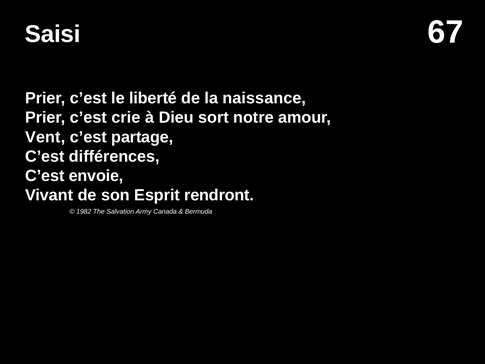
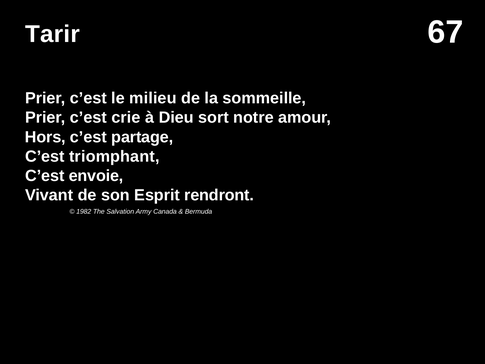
Saisi: Saisi -> Tarir (53, 34)
liberté: liberté -> milieu (153, 98)
naissance: naissance -> sommeille (264, 98)
Vent: Vent -> Hors (45, 137)
différences: différences -> triomphant (114, 156)
